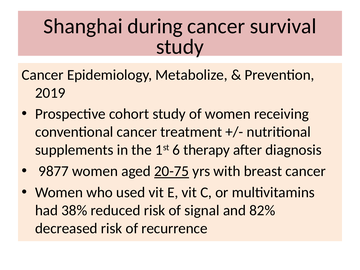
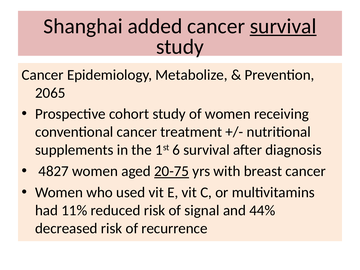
during: during -> added (155, 26)
survival underline: none -> present (283, 26)
2019: 2019 -> 2065 (50, 93)
6 therapy: therapy -> survival (207, 150)
9877: 9877 -> 4827 (54, 171)
38%: 38% -> 11% (74, 210)
82%: 82% -> 44% (262, 210)
